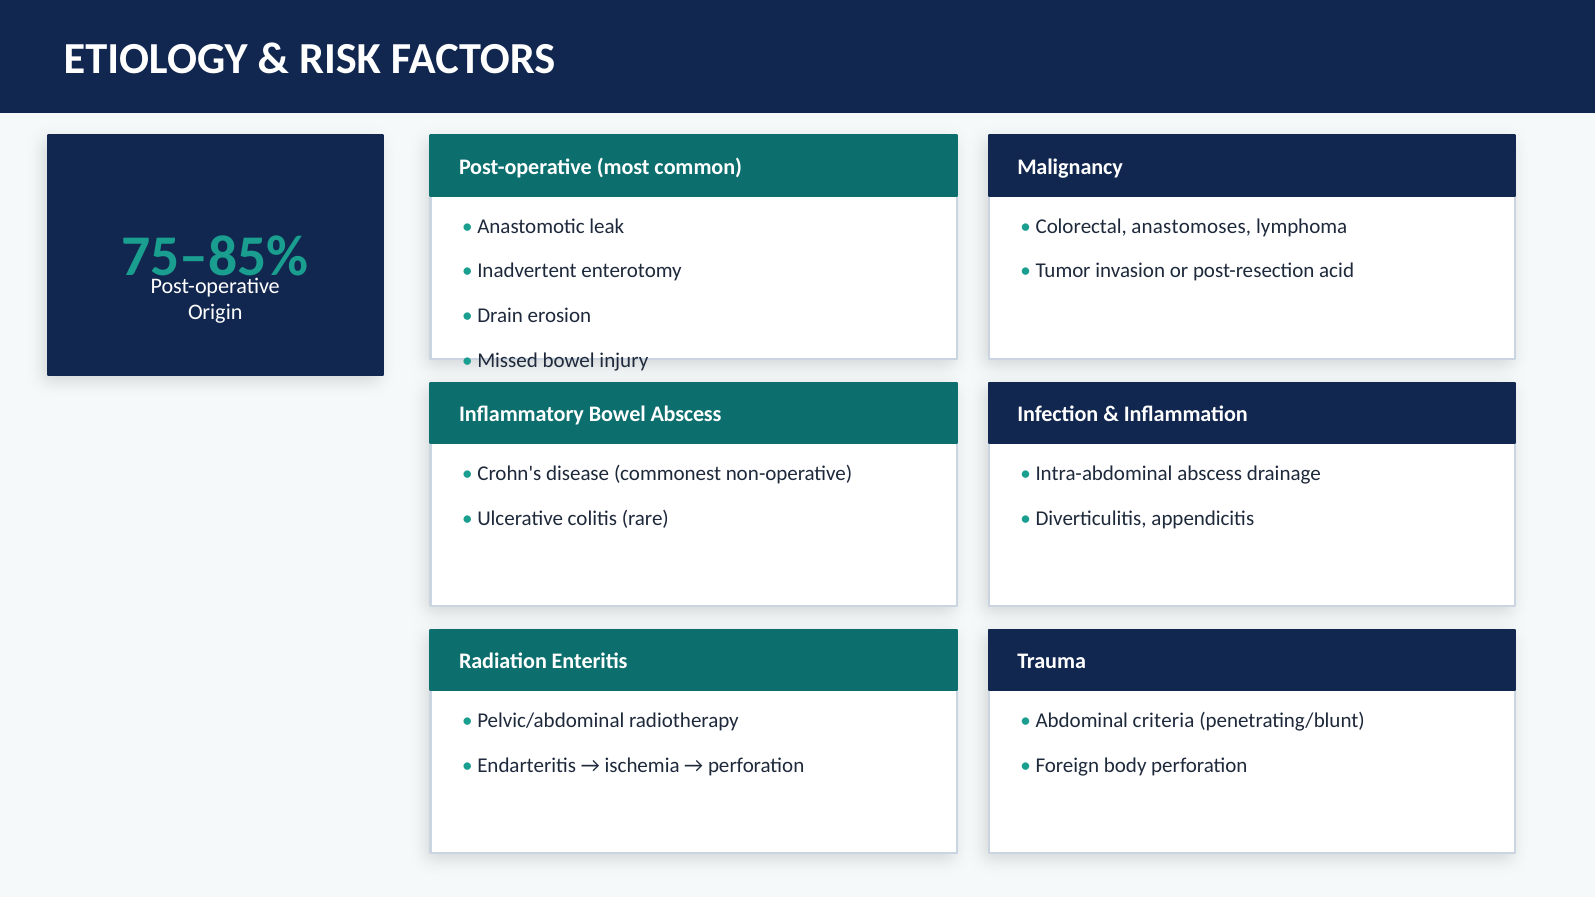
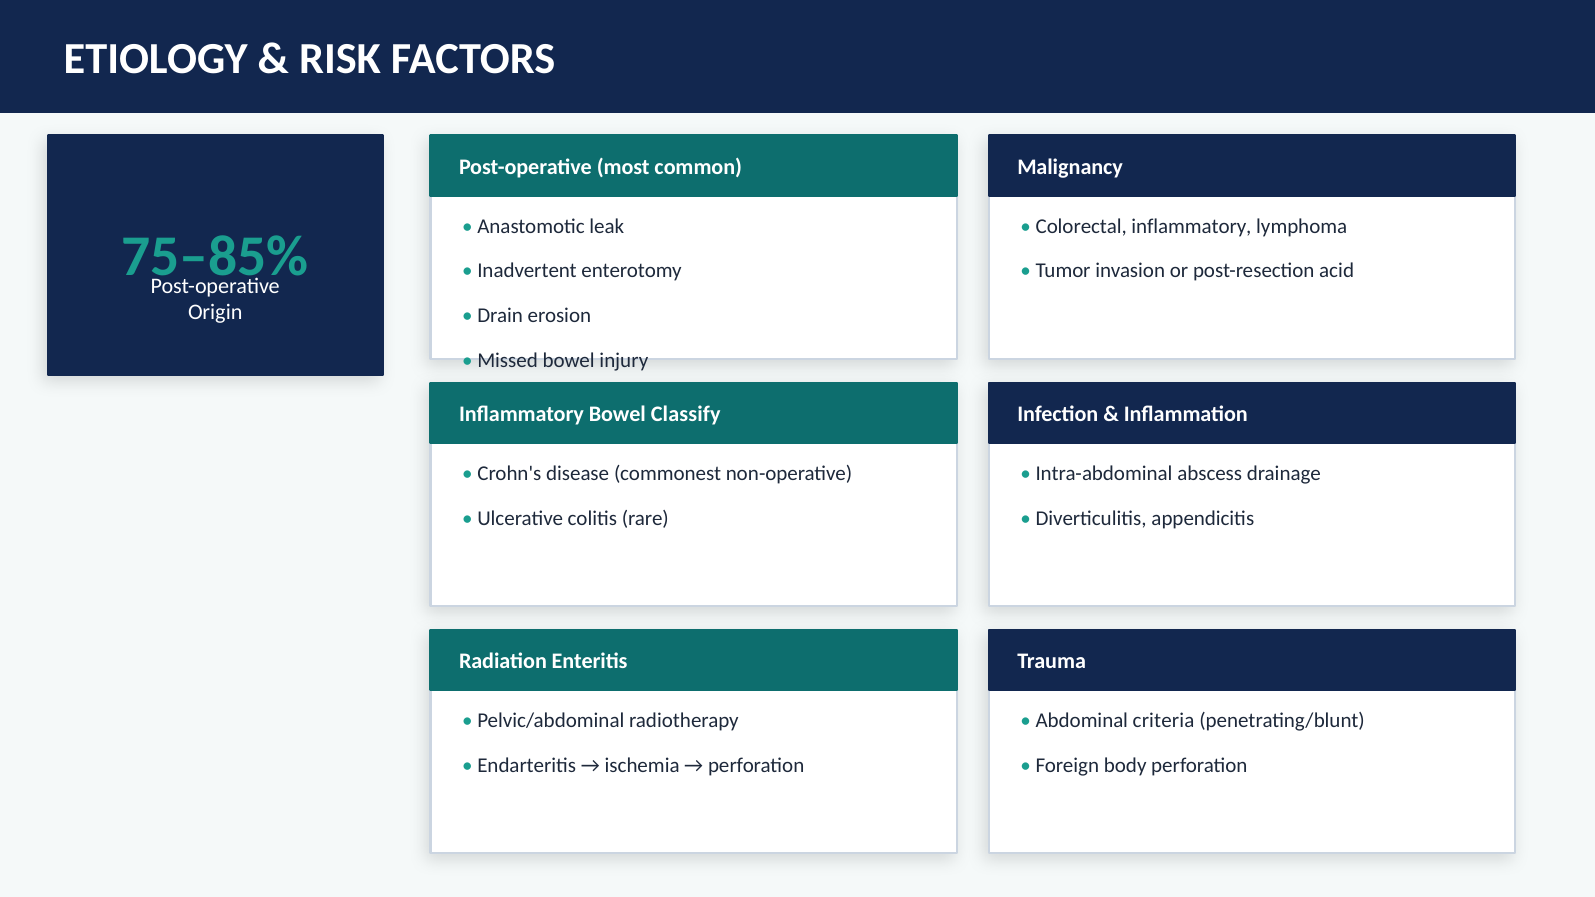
Colorectal anastomoses: anastomoses -> inflammatory (1191, 226)
Bowel Abscess: Abscess -> Classify (686, 415)
